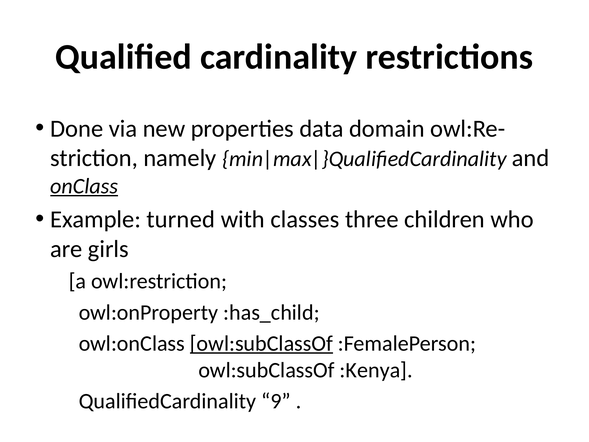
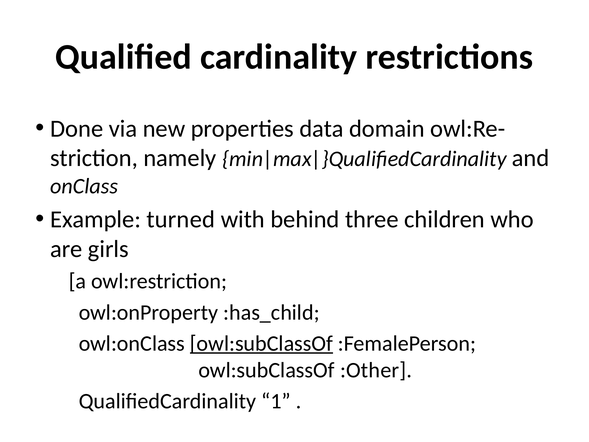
onClass underline: present -> none (84, 186)
classes: classes -> behind (305, 219)
:Kenya: :Kenya -> :Other (376, 370)
9: 9 -> 1 (276, 401)
